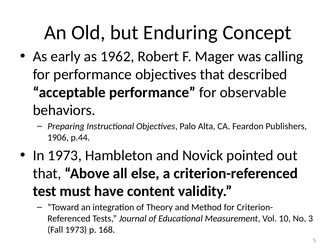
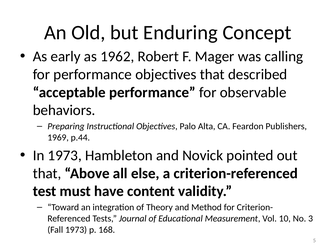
1906: 1906 -> 1969 (58, 138)
